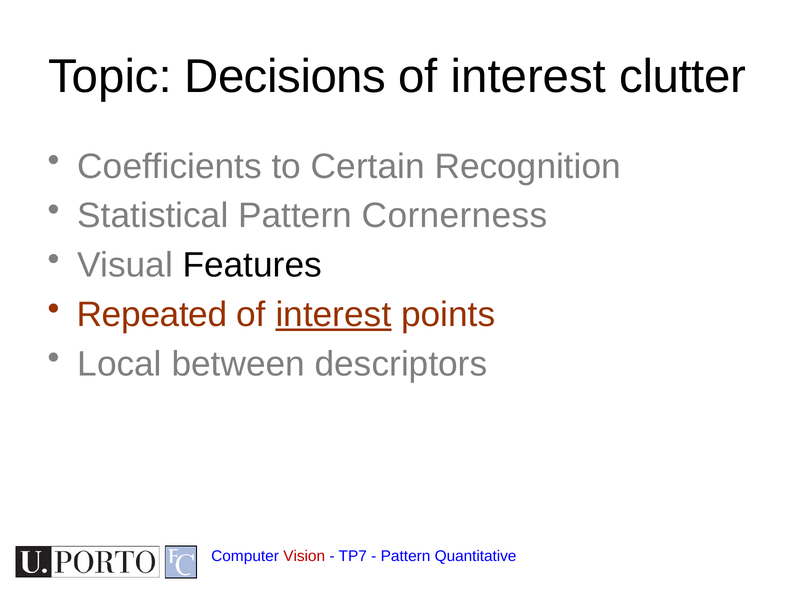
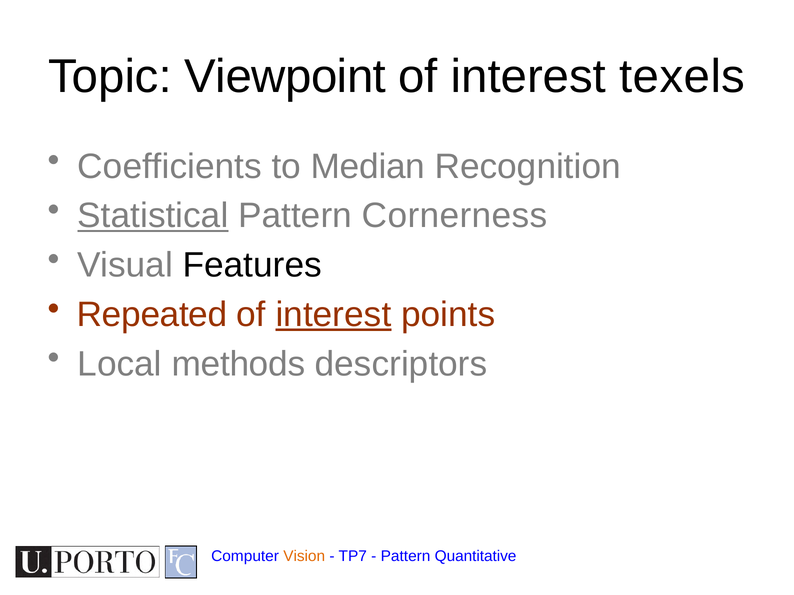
Decisions: Decisions -> Viewpoint (285, 77)
clutter: clutter -> texels (682, 77)
Certain: Certain -> Median (368, 167)
Statistical underline: none -> present (153, 216)
between: between -> methods (238, 364)
Vision colour: red -> orange (304, 557)
